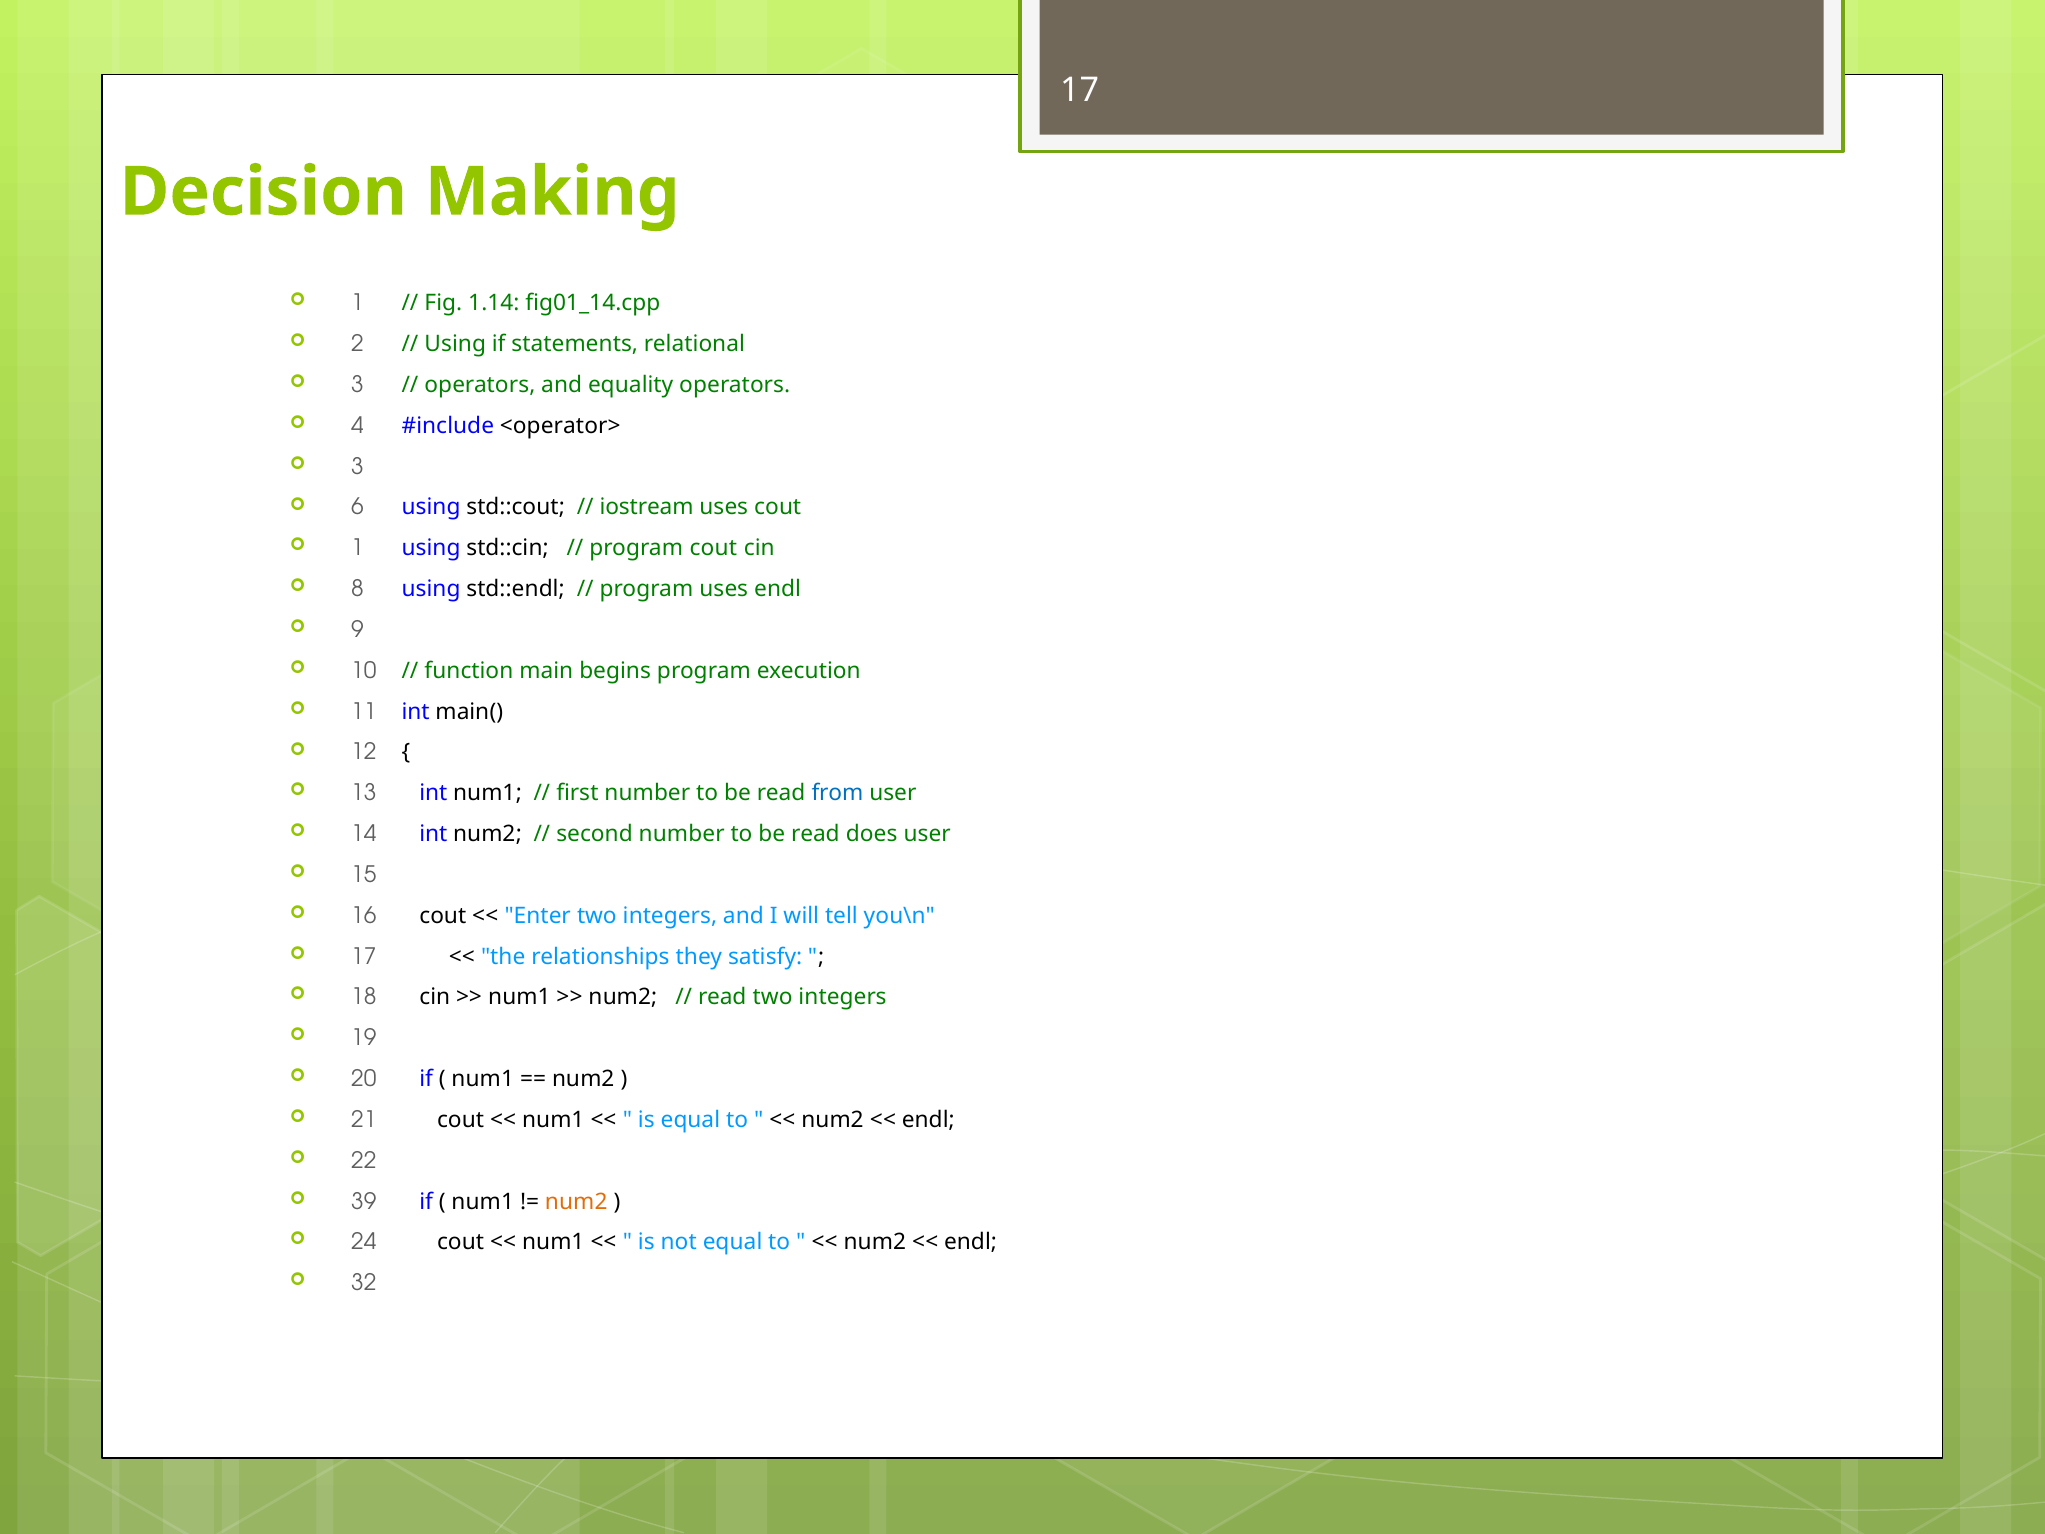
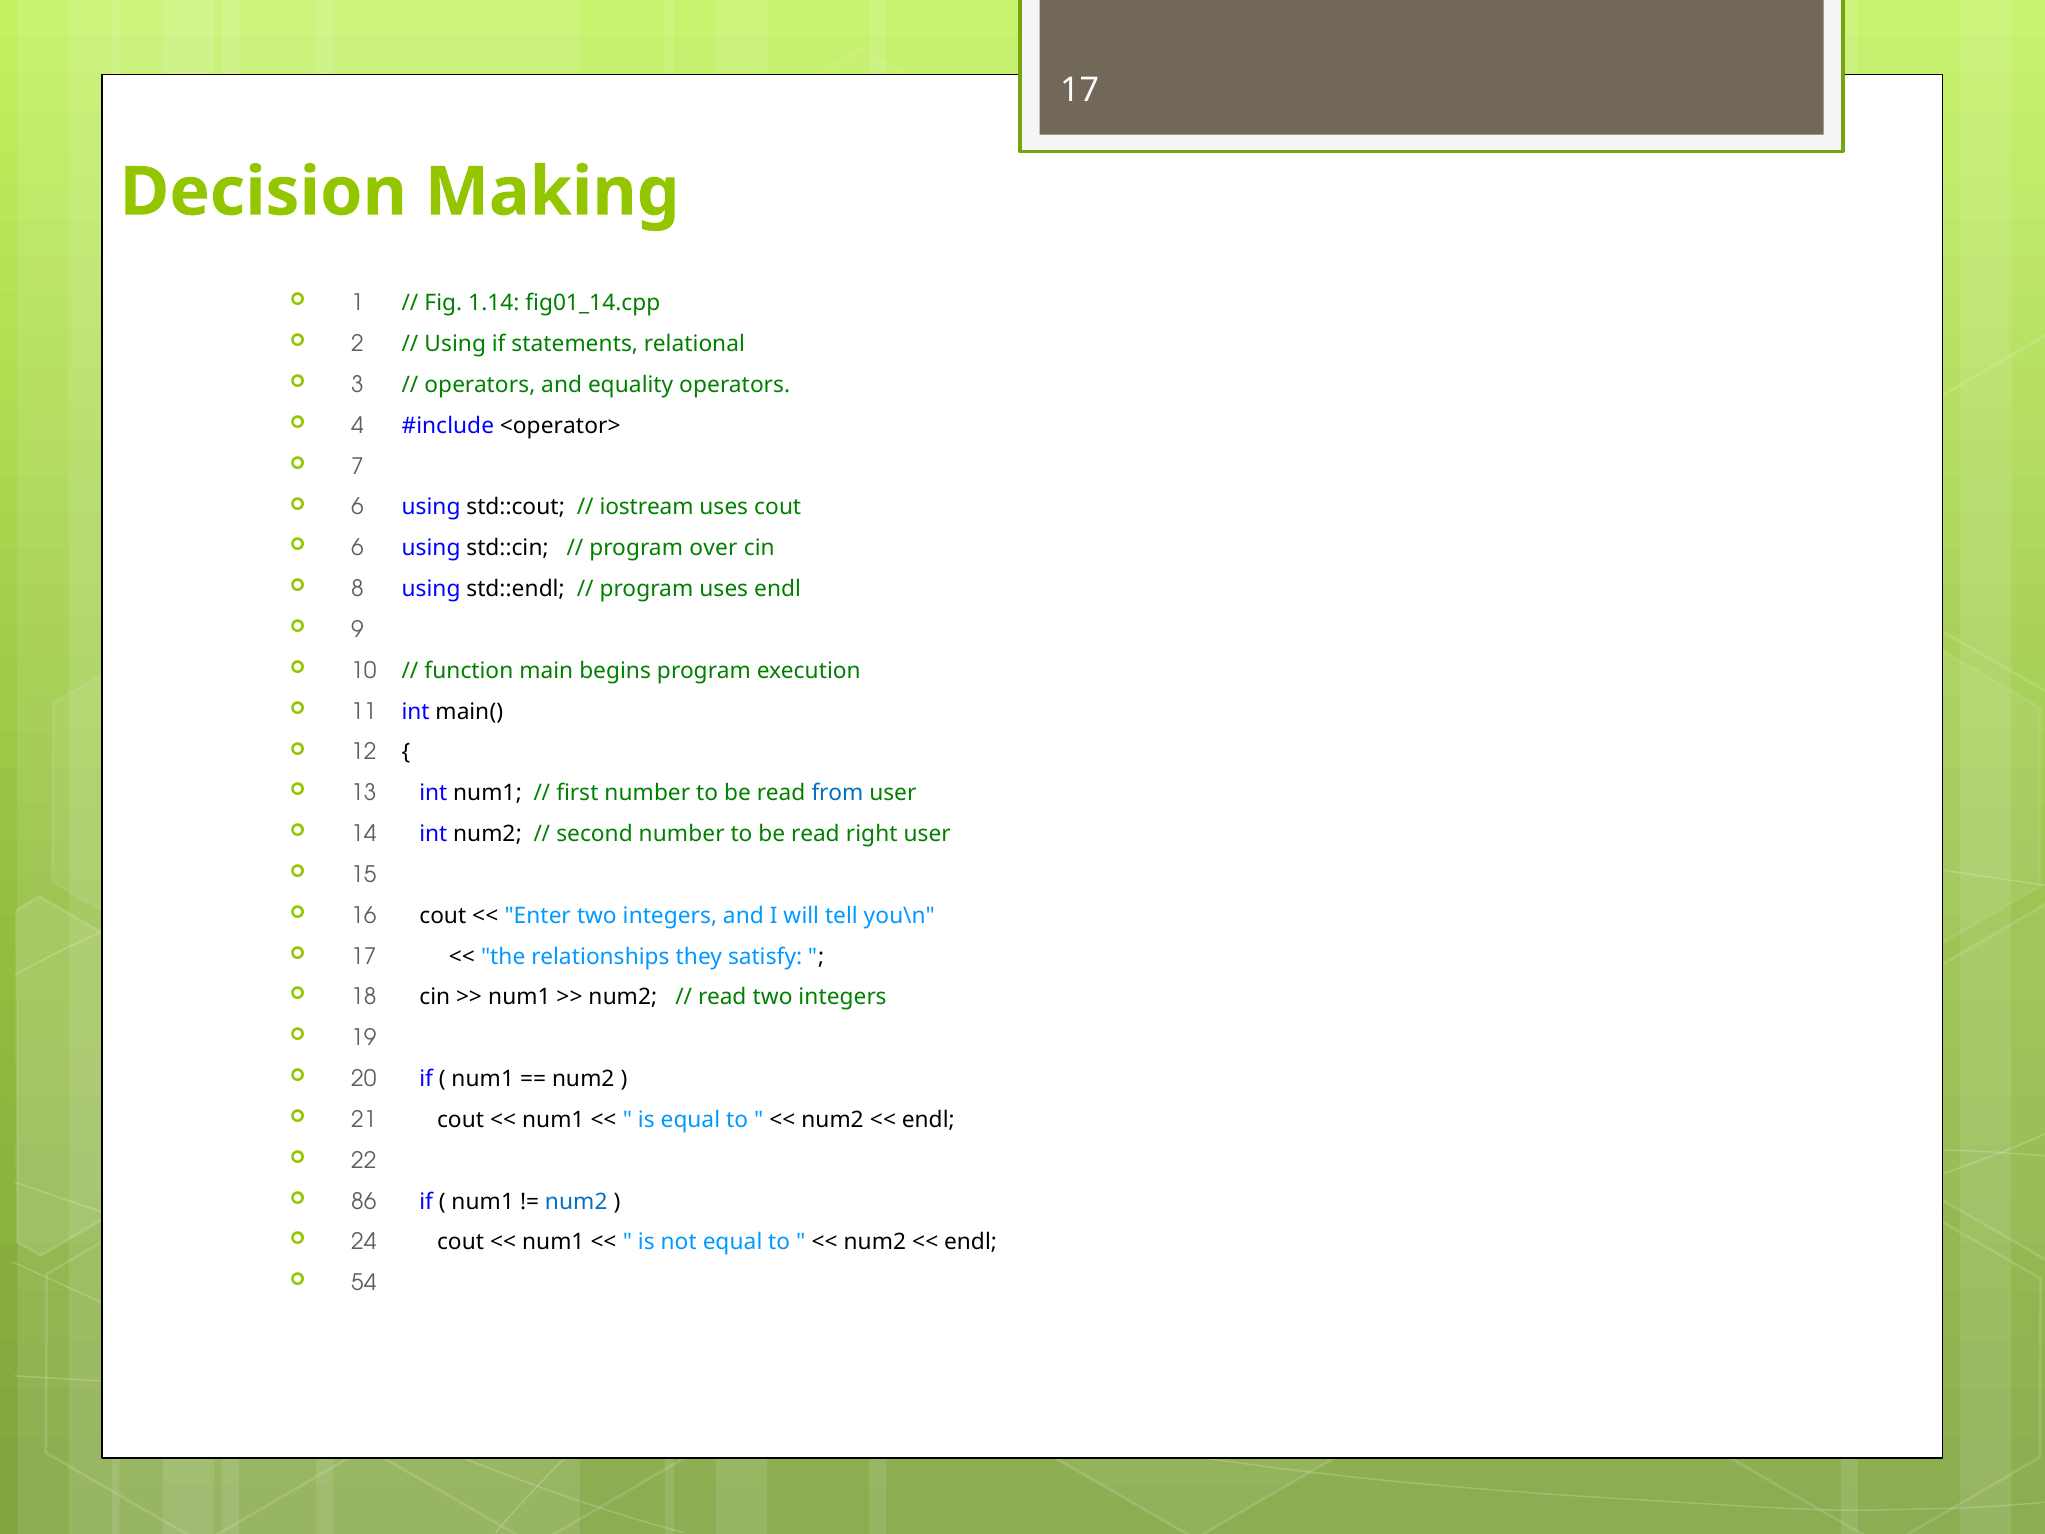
3: 3 -> 7 (357, 467)
1: 1 -> 6 (357, 548)
program cout: cout -> over (713, 548)
does: does -> right (872, 834)
39: 39 -> 86 (364, 1201)
num2 colour: orange -> blue (576, 1201)
32: 32 -> 54 (364, 1283)
